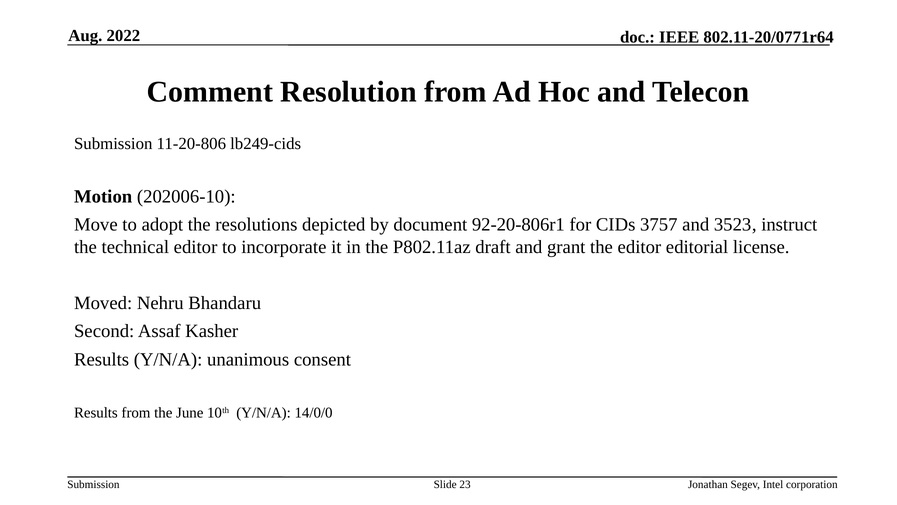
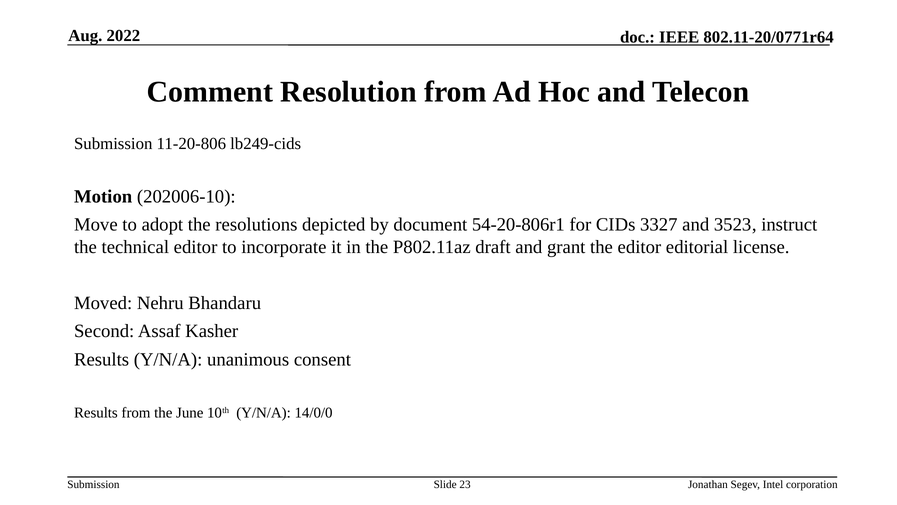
92-20-806r1: 92-20-806r1 -> 54-20-806r1 (518, 224)
3757: 3757 -> 3327 (659, 224)
